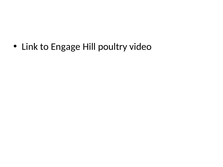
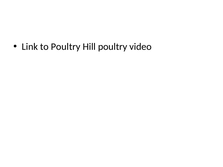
to Engage: Engage -> Poultry (66, 47)
